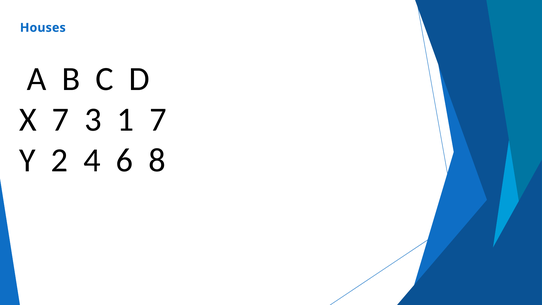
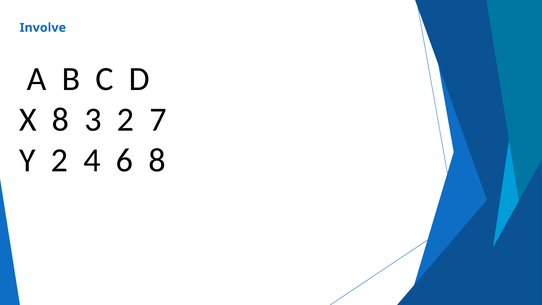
Houses: Houses -> Involve (43, 28)
X 7: 7 -> 8 (61, 120)
3 1: 1 -> 2 (126, 120)
